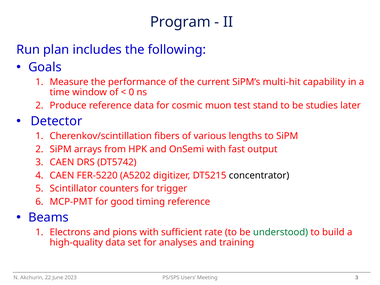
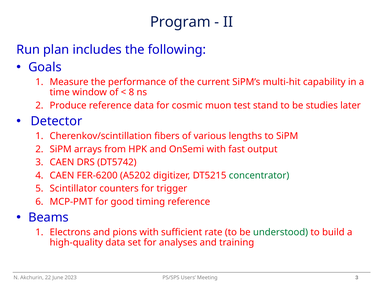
0: 0 -> 8 (131, 92)
FER-5220: FER-5220 -> FER-6200 (97, 175)
concentrator colour: black -> green (259, 175)
